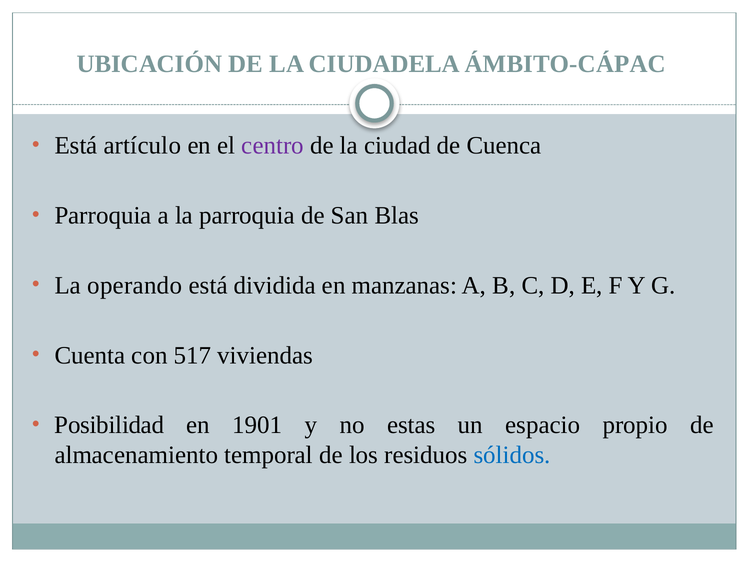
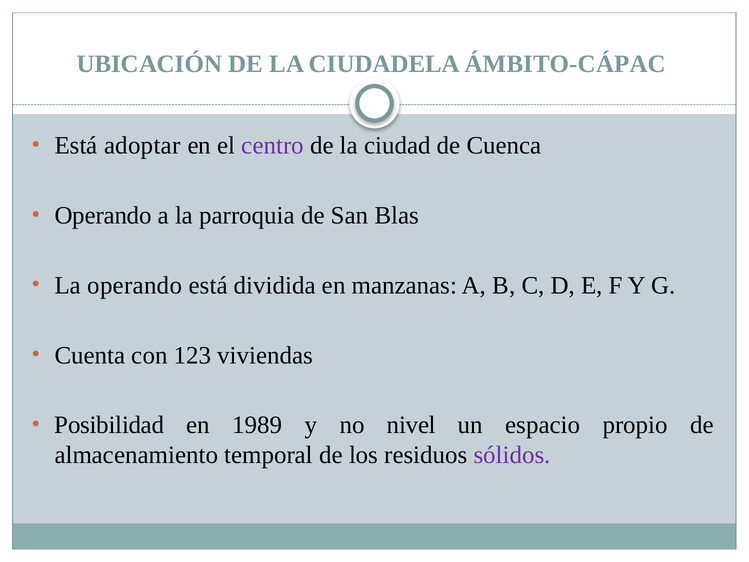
artículo: artículo -> adoptar (142, 146)
Parroquia: Parroquia -> Operando (103, 215)
517: 517 -> 123 (192, 355)
1901: 1901 -> 1989 (257, 425)
estas: estas -> nivel (411, 425)
sólidos colour: blue -> purple (512, 455)
